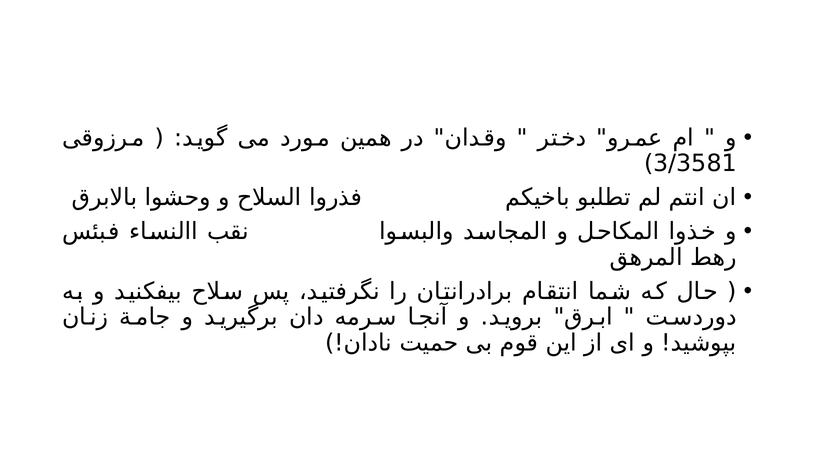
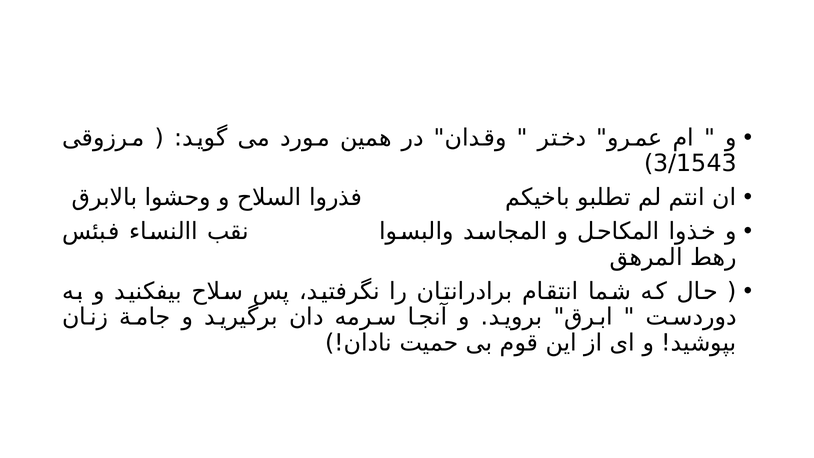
3/3581: 3/3581 -> 3/1543 (695, 163)
